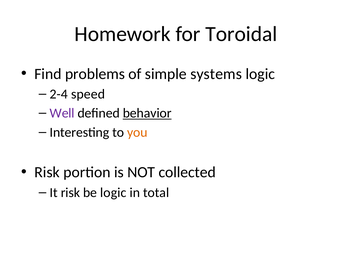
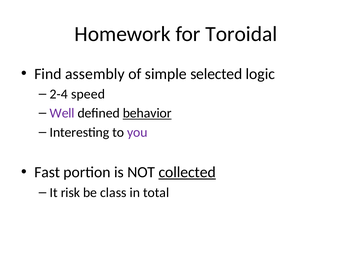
problems: problems -> assembly (95, 74)
systems: systems -> selected (216, 74)
you colour: orange -> purple (137, 132)
Risk: Risk -> Fast (47, 172)
collected underline: none -> present (187, 172)
be logic: logic -> class (113, 193)
